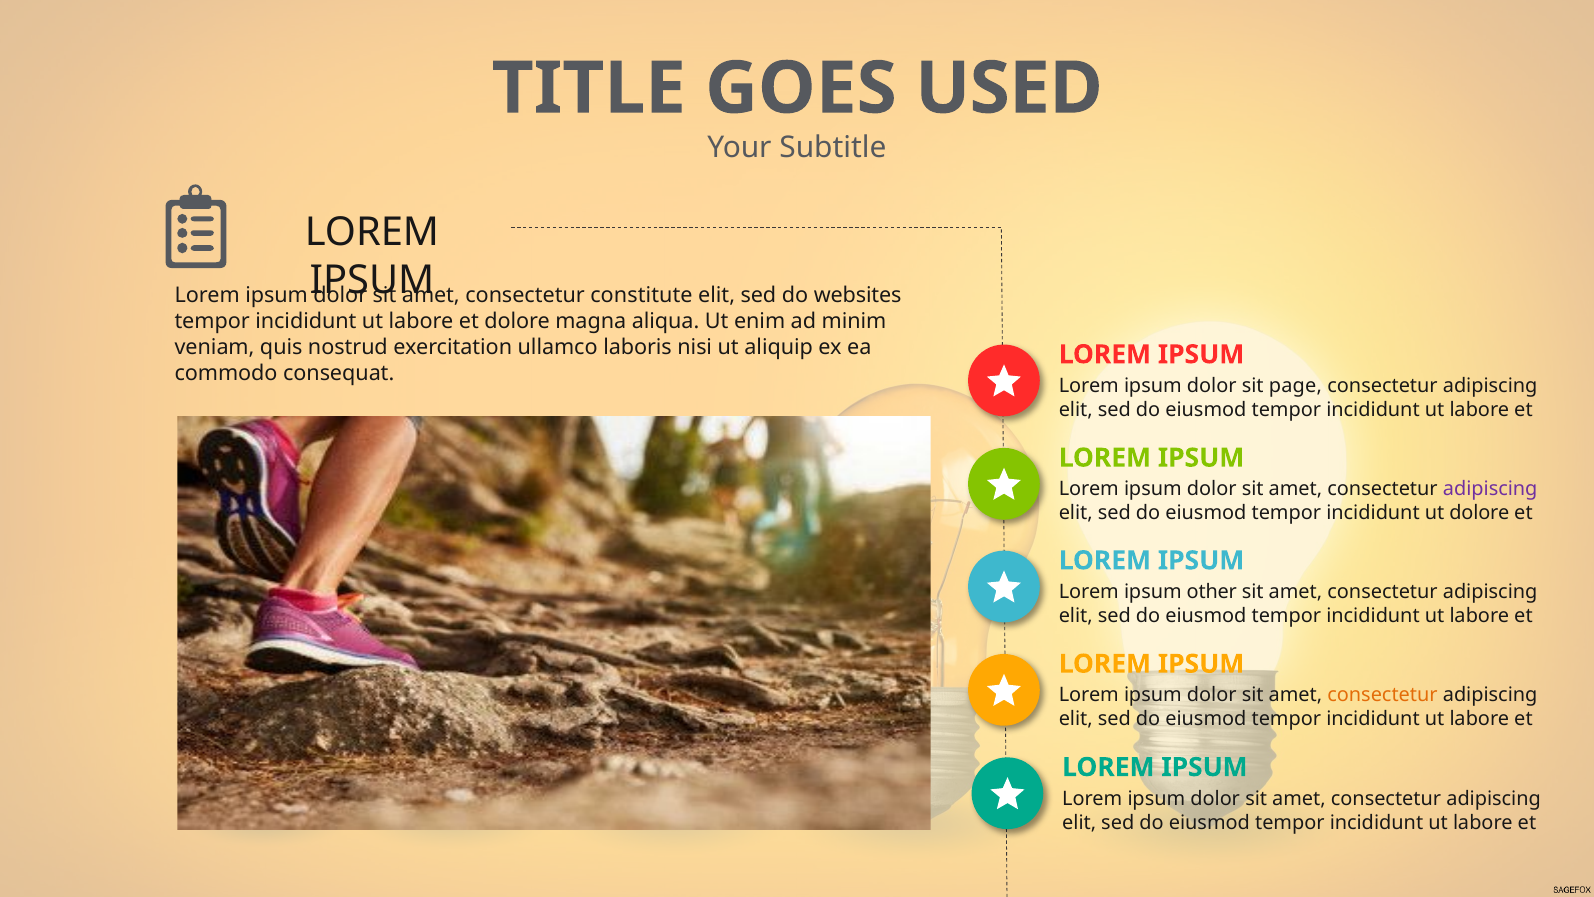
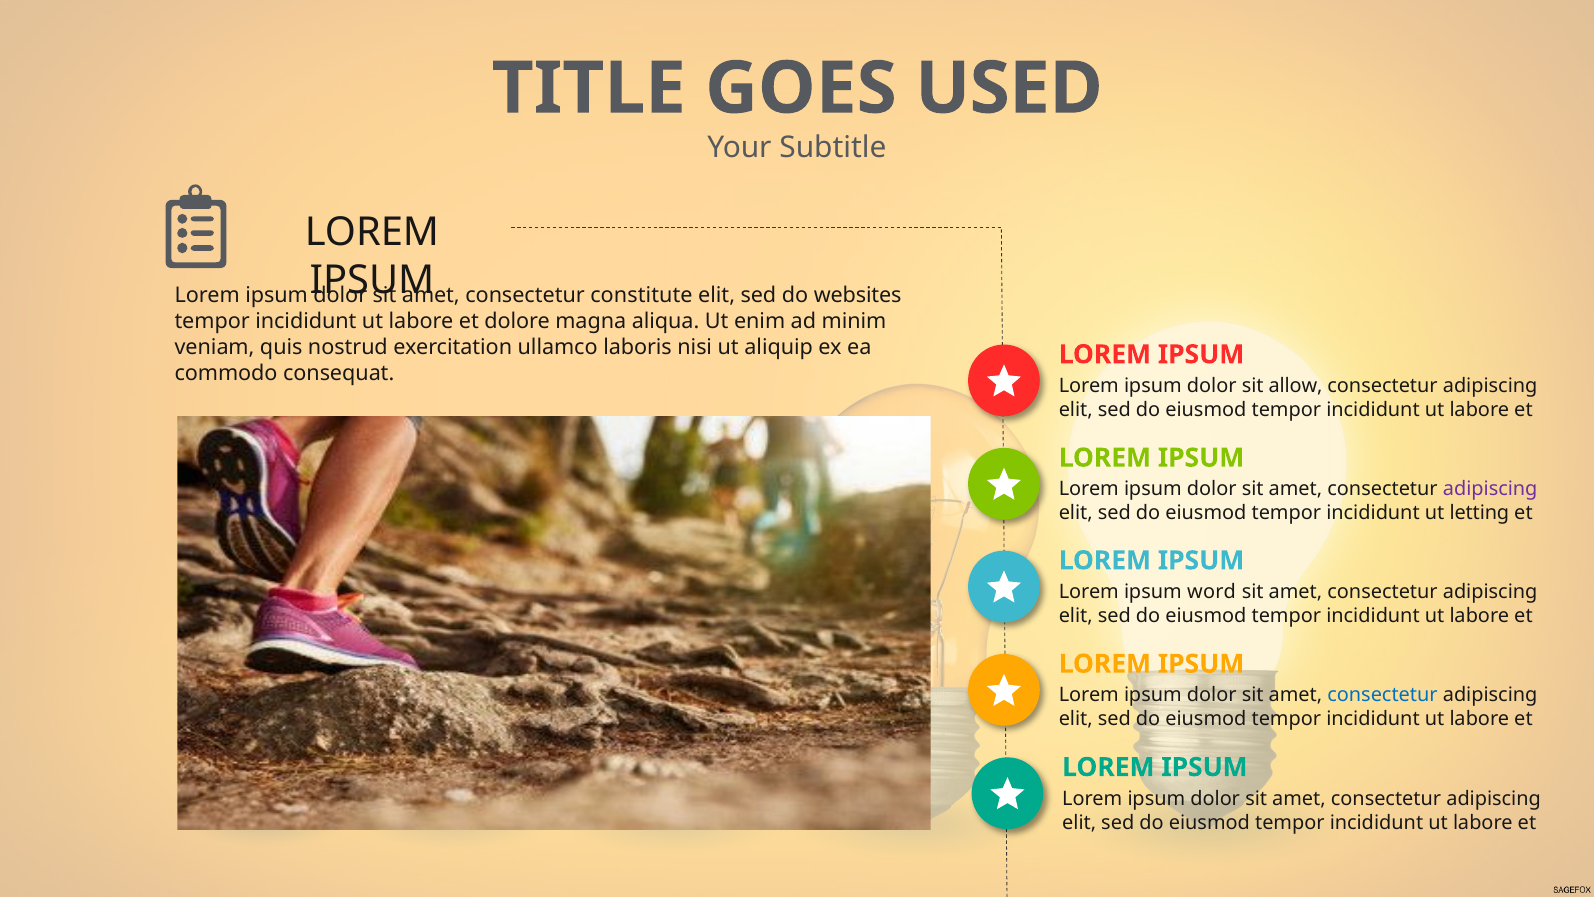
page: page -> allow (1296, 386)
ut dolore: dolore -> letting (1479, 513)
other: other -> word (1212, 592)
consectetur colour: orange -> blue (1382, 695)
